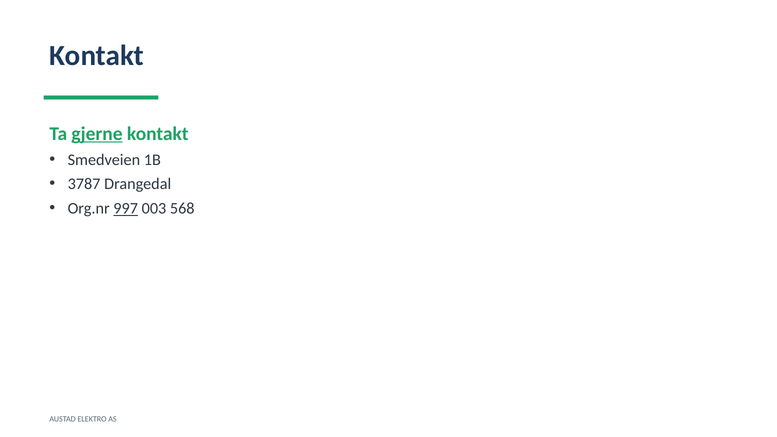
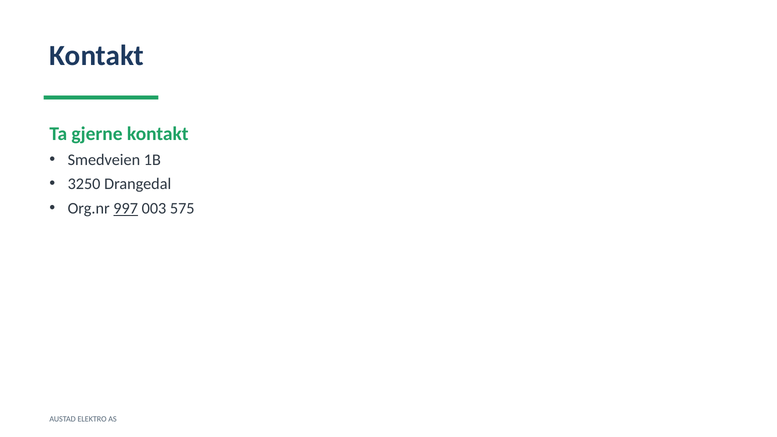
gjerne underline: present -> none (97, 134)
3787: 3787 -> 3250 (84, 184)
568: 568 -> 575 (182, 208)
